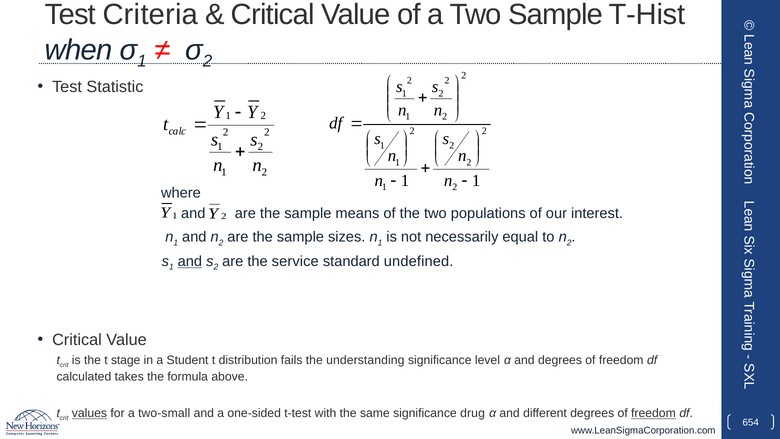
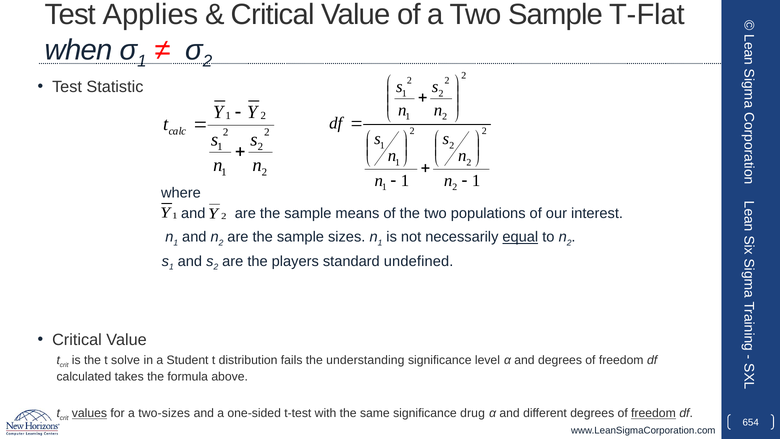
Criteria: Criteria -> Applies (150, 15)
T-Hist: T-Hist -> T-Flat (647, 15)
equal underline: none -> present (520, 237)
and underline: present -> none (190, 261)
service: service -> players (295, 261)
stage: stage -> solve (126, 360)
two-small: two-small -> two-sizes (164, 413)
